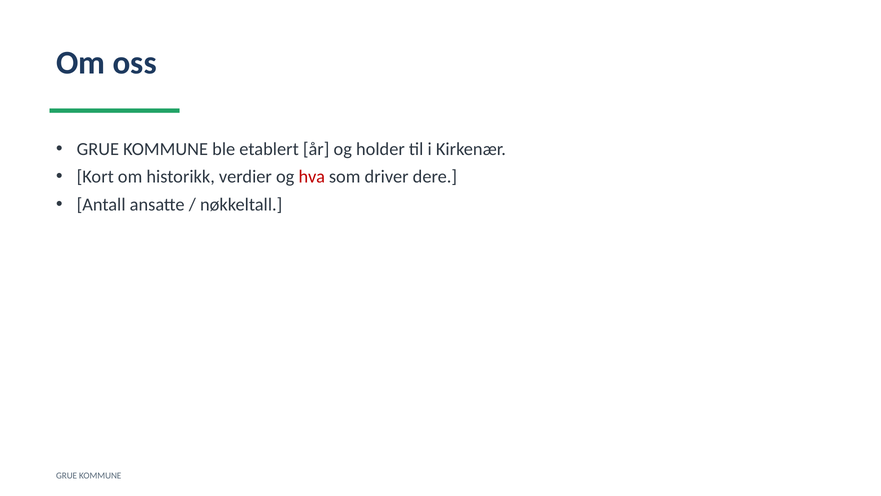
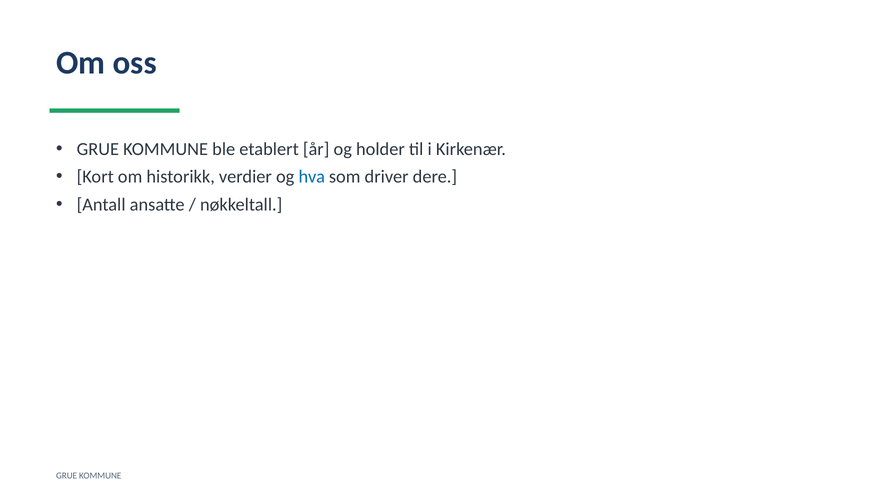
hva colour: red -> blue (312, 177)
